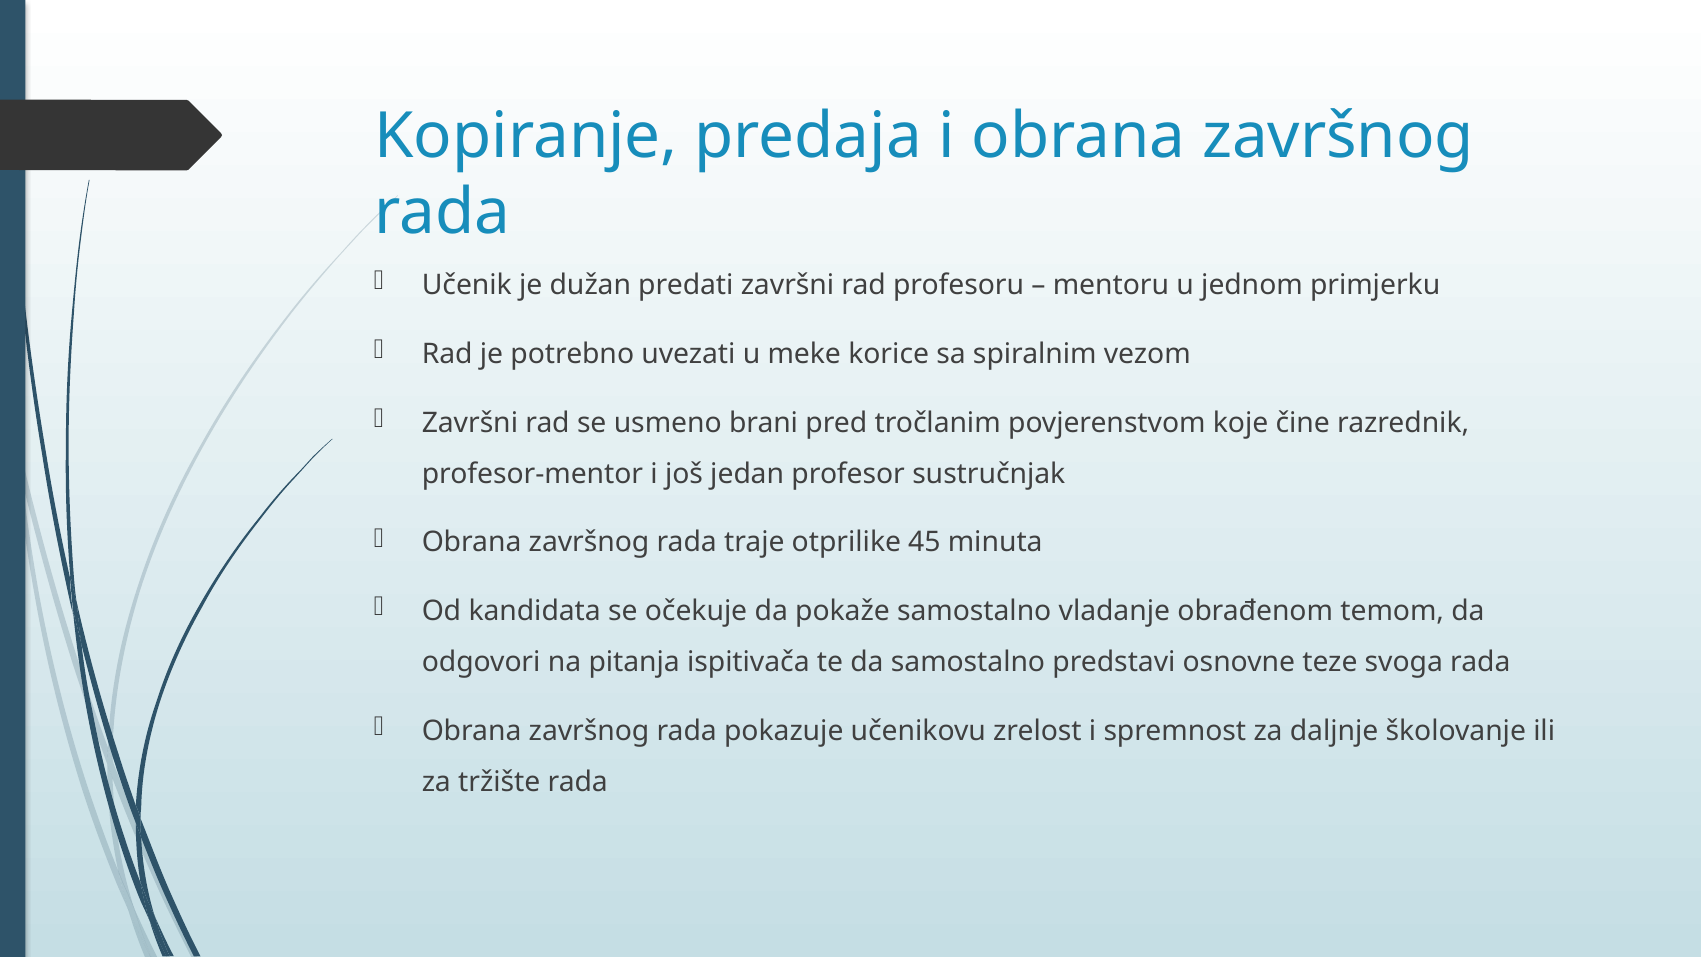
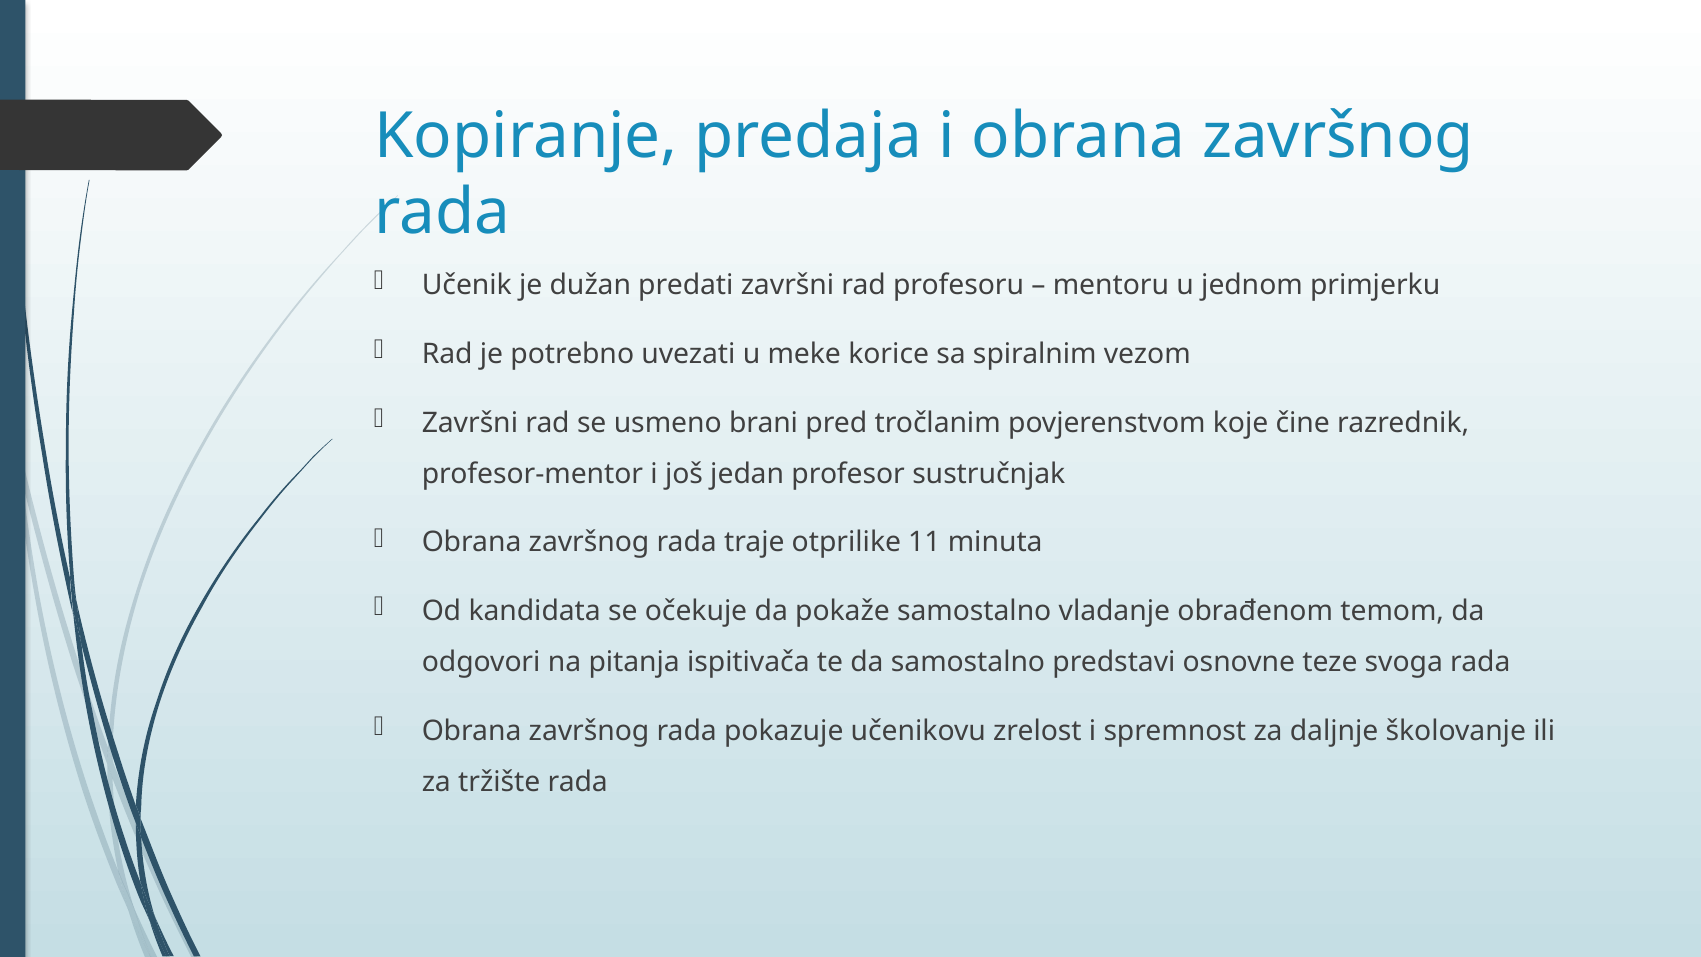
45: 45 -> 11 (924, 542)
